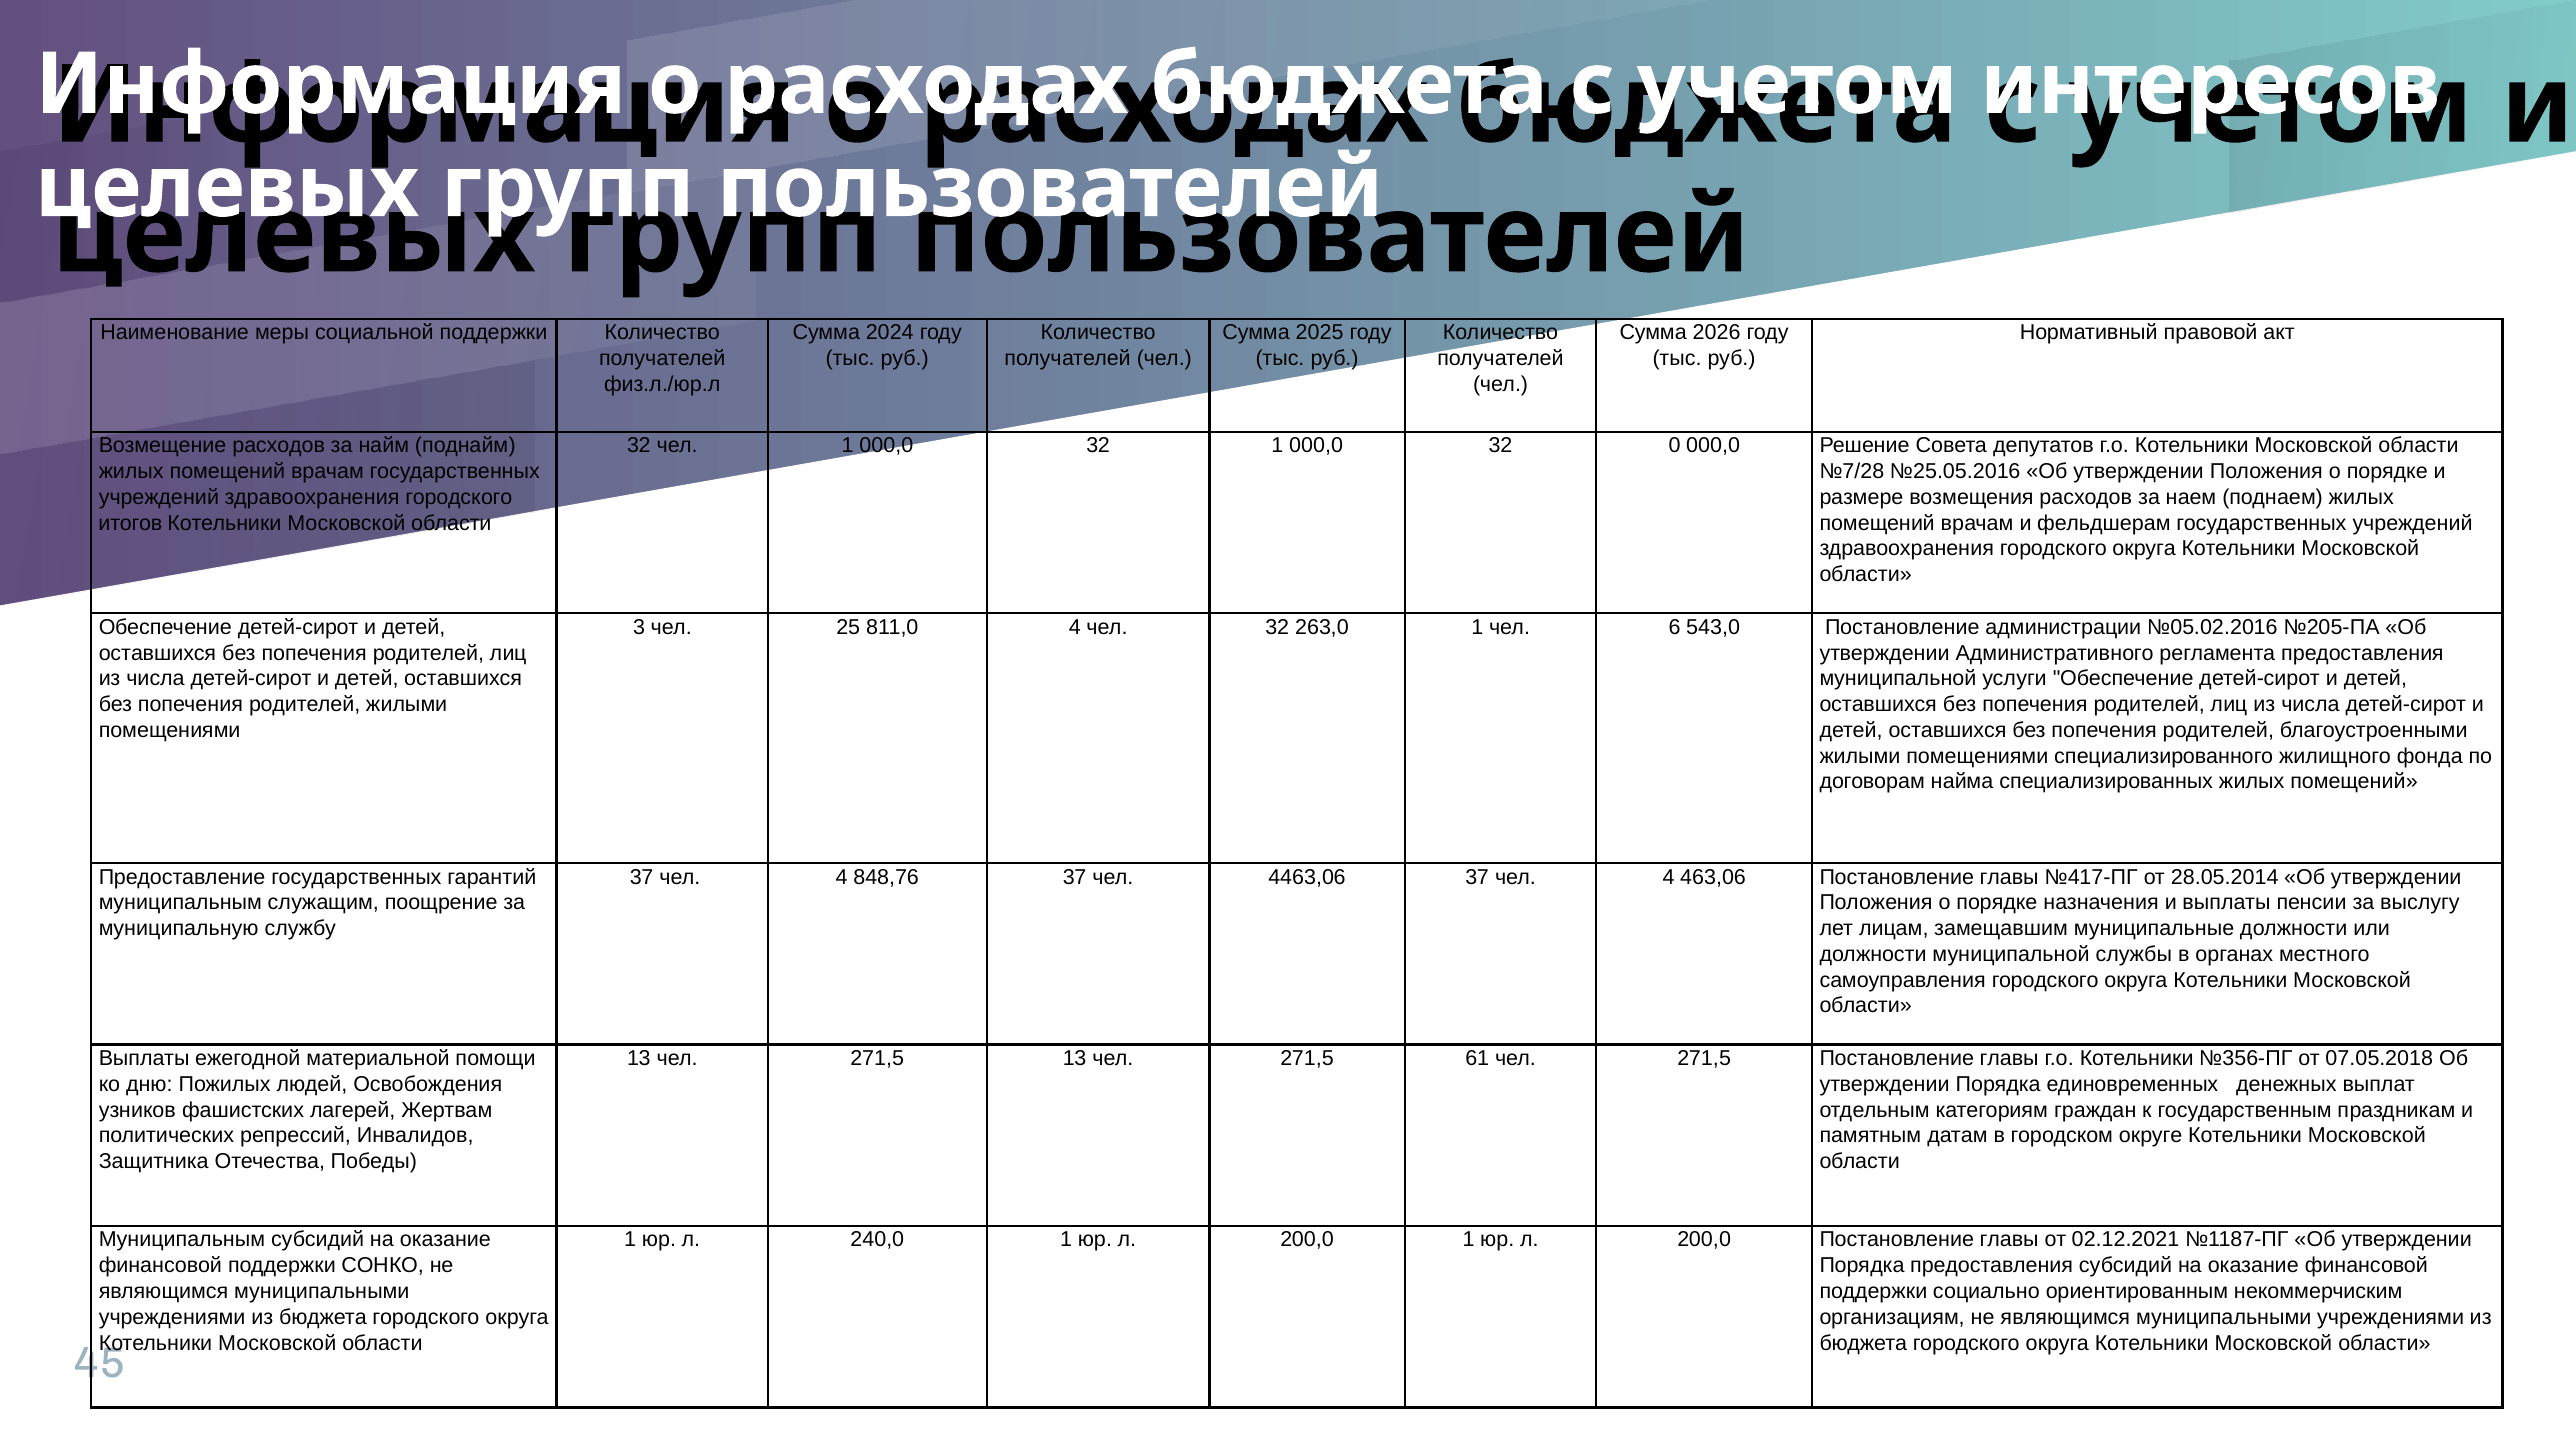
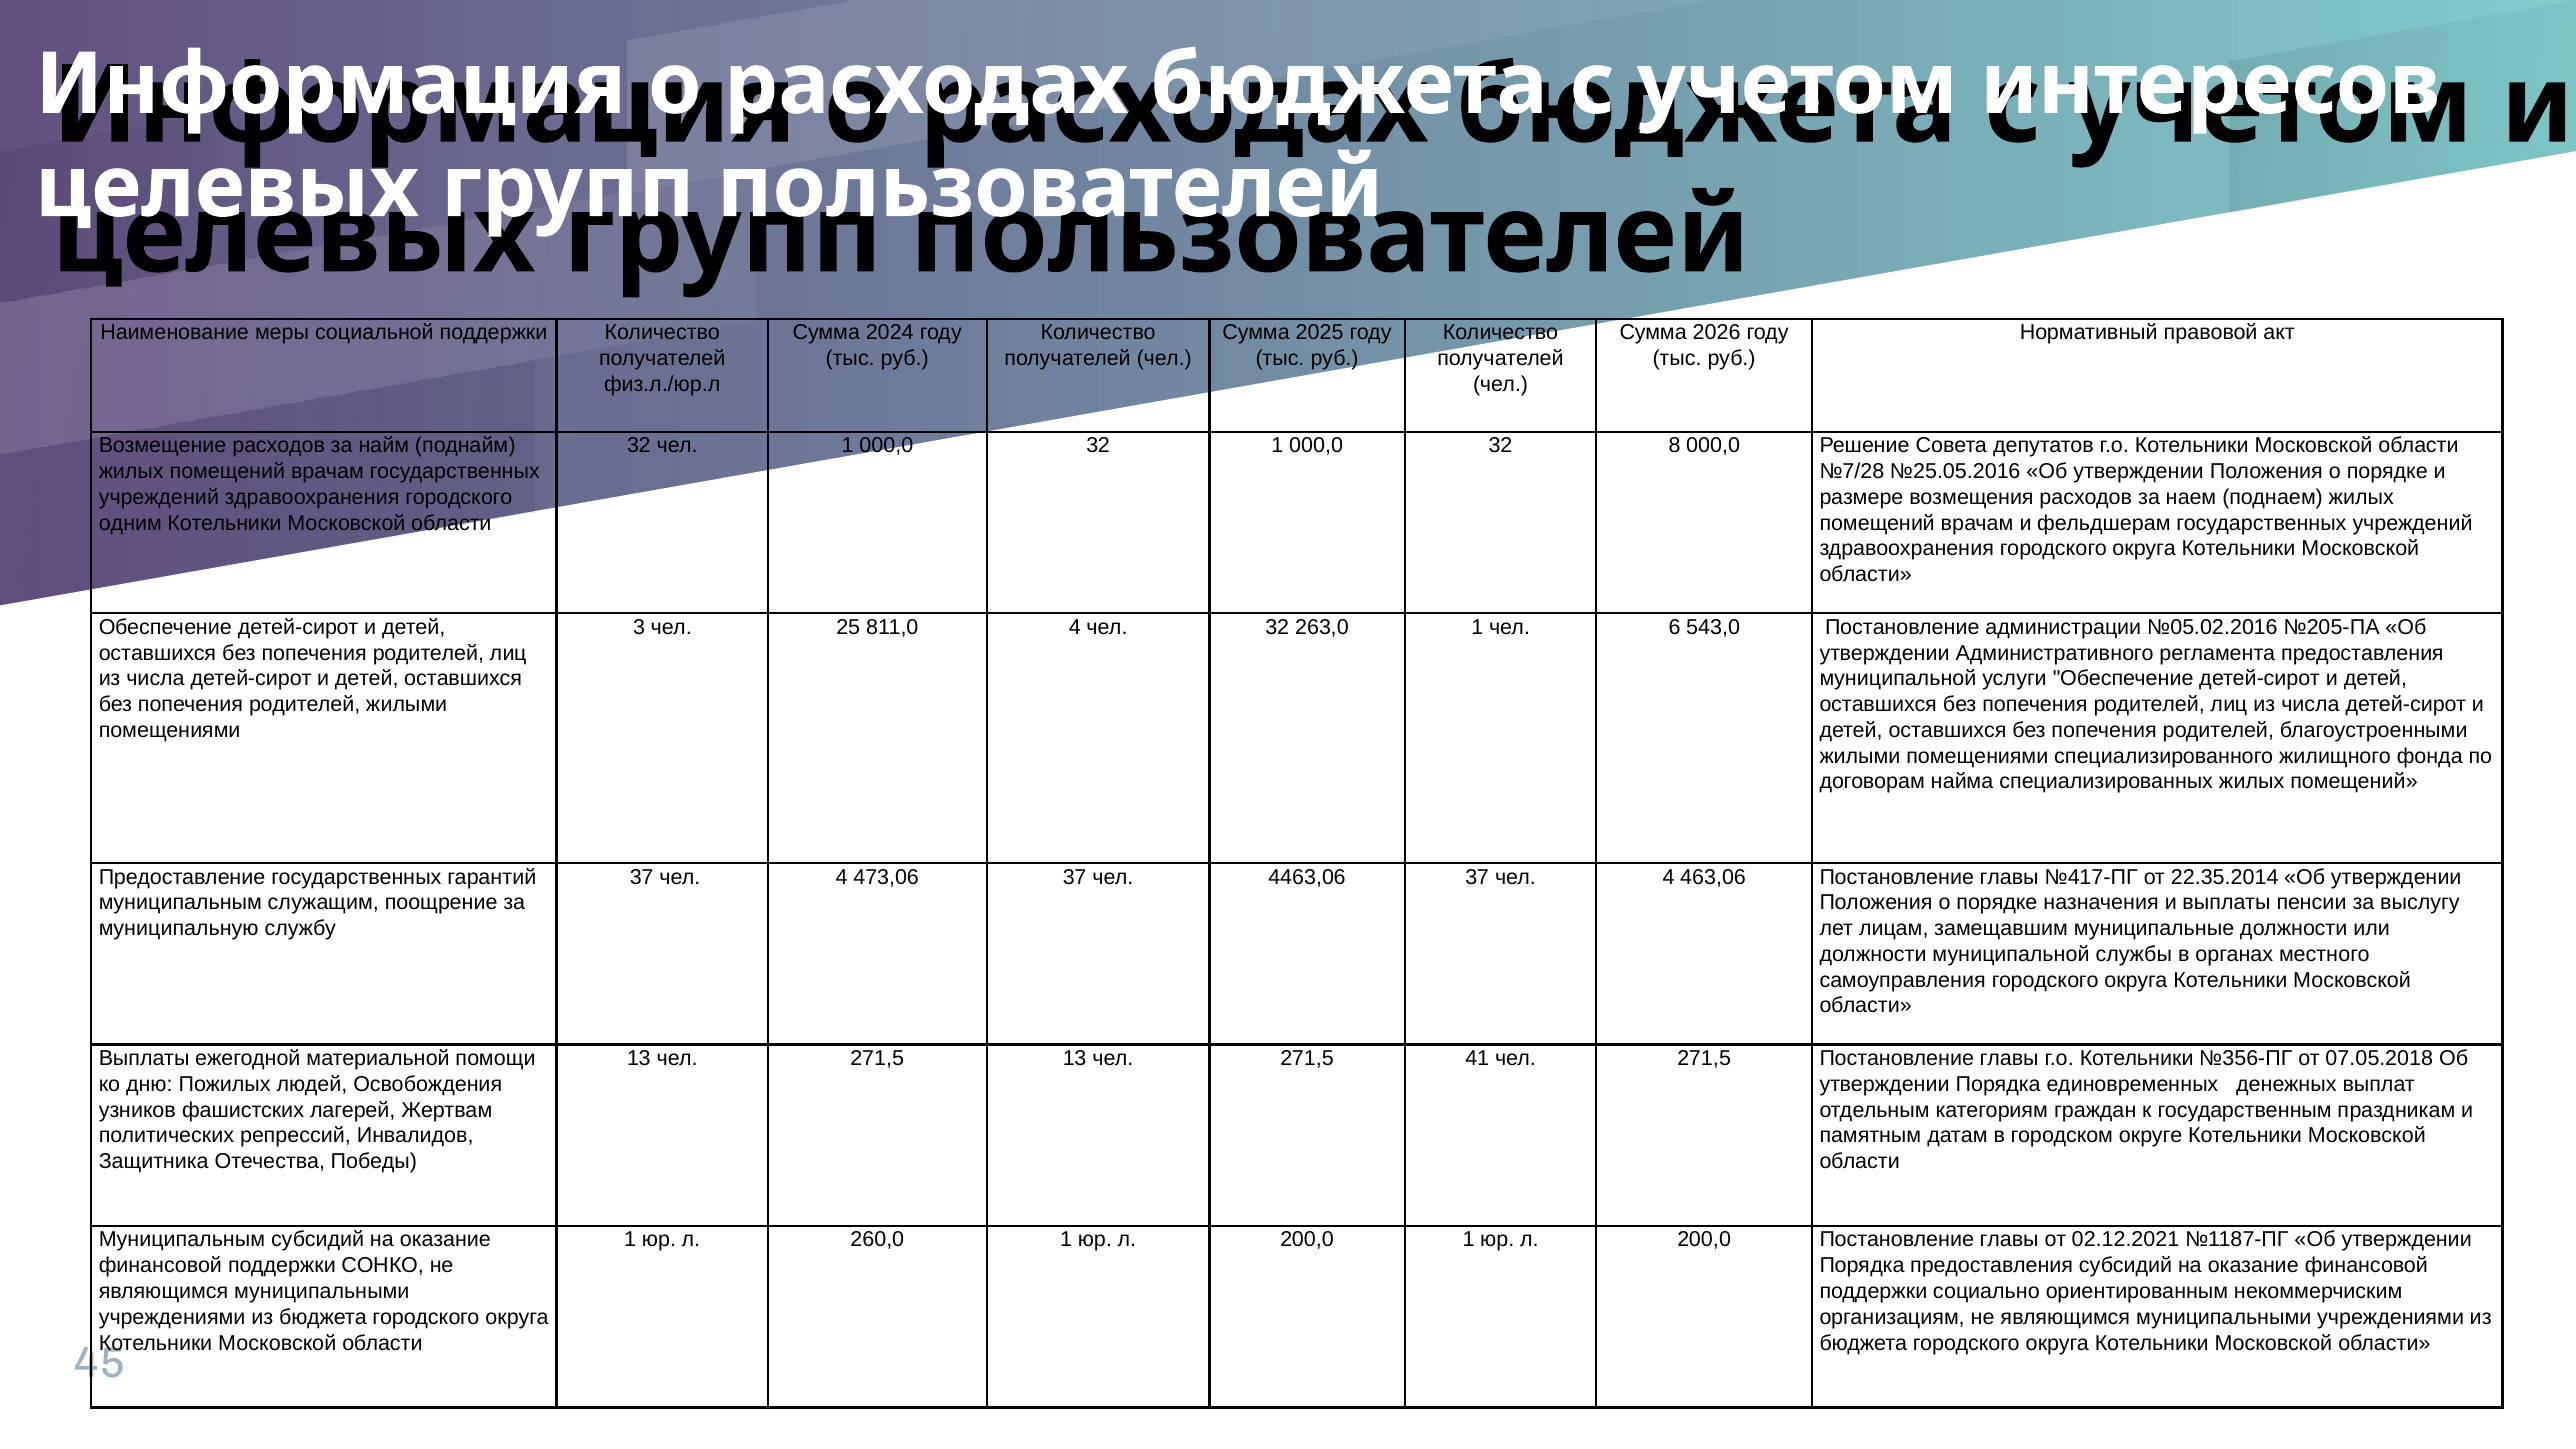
0: 0 -> 8 (1674, 446)
итогов: итогов -> одним (130, 523)
848,76: 848,76 -> 473,06 (886, 877)
28.05.2014: 28.05.2014 -> 22.35.2014 (2225, 877)
61: 61 -> 41 (1477, 1058)
240,0: 240,0 -> 260,0 (877, 1240)
